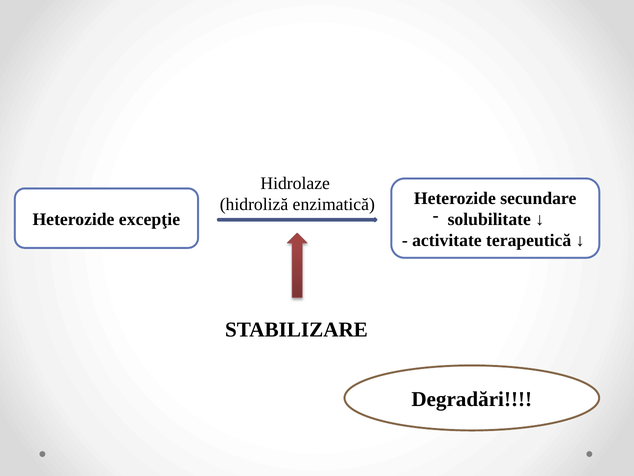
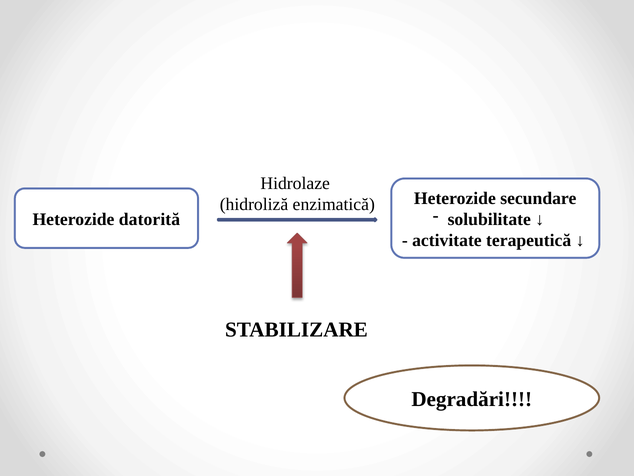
excepţie: excepţie -> datorită (149, 219)
